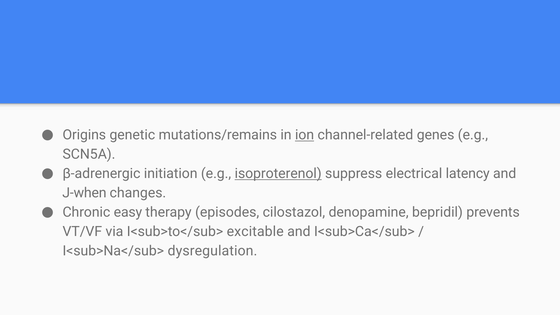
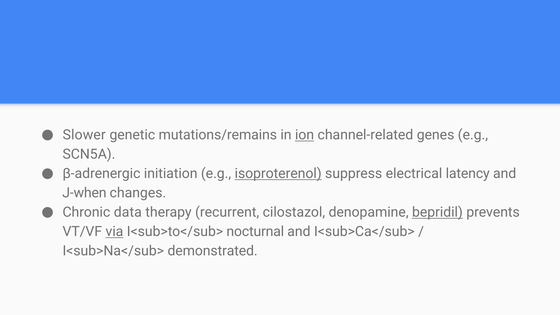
Origins: Origins -> Slower (84, 135)
easy: easy -> data (128, 212)
episodes: episodes -> recurrent (227, 212)
bepridil underline: none -> present (437, 212)
via underline: none -> present (114, 232)
excitable: excitable -> nocturnal (255, 232)
dysregulation: dysregulation -> demonstrated (213, 251)
